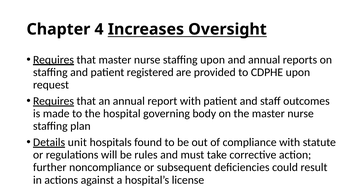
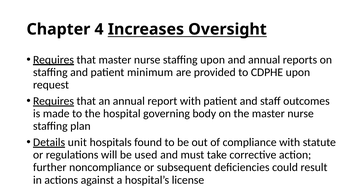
registered: registered -> minimum (150, 72)
rules: rules -> used (146, 155)
